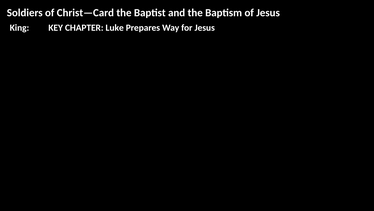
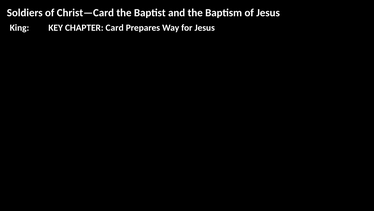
Luke: Luke -> Card (115, 28)
